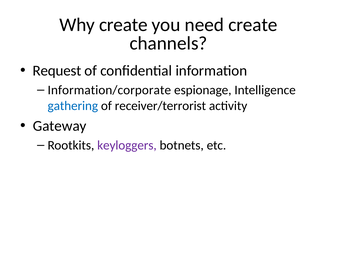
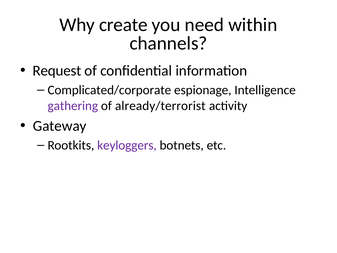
need create: create -> within (253, 25)
Information/corporate: Information/corporate -> Complicated/corporate (109, 90)
gathering colour: blue -> purple (73, 106)
receiver/terrorist: receiver/terrorist -> already/terrorist (160, 106)
